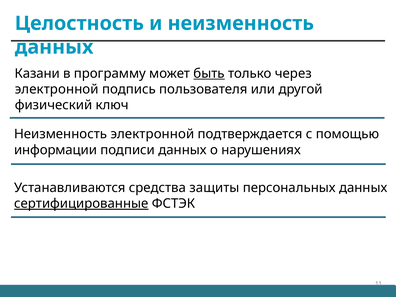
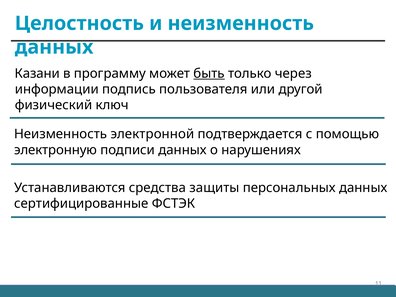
электронной: электронной -> информации (57, 89)
информации: информации -> электронную (56, 150)
сертифицированные underline: present -> none (81, 204)
